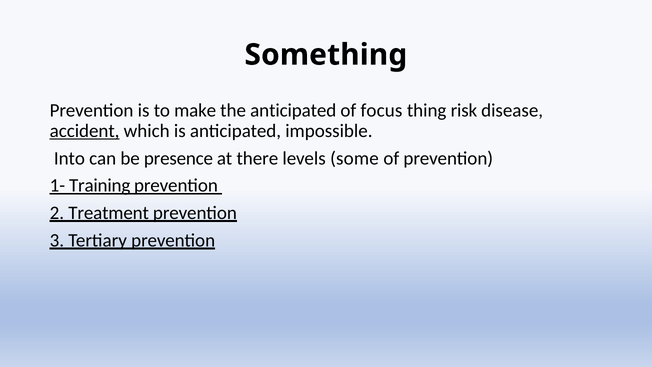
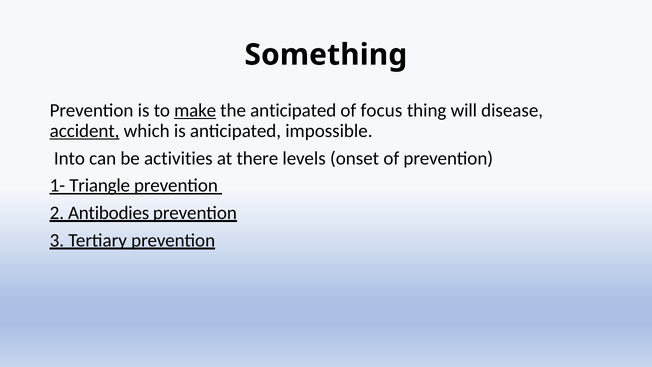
make underline: none -> present (195, 110)
risk: risk -> will (464, 110)
presence: presence -> activities (178, 158)
some: some -> onset (355, 158)
Training: Training -> Triangle (100, 185)
Treatment: Treatment -> Antibodies (109, 213)
